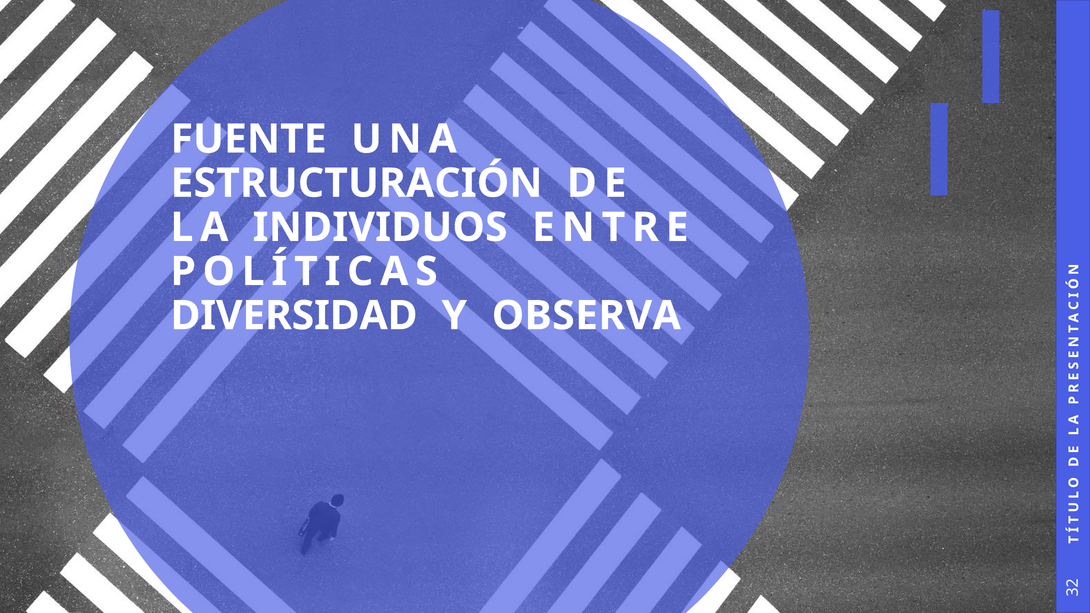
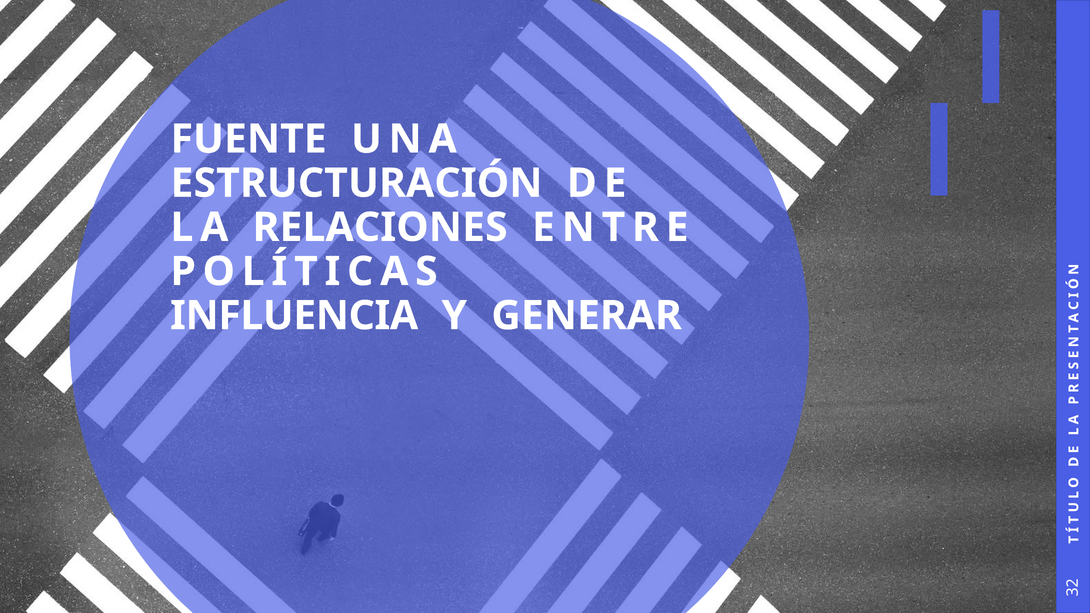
INDIVIDUOS: INDIVIDUOS -> RELACIONES (380, 227)
DIVERSIDAD: DIVERSIDAD -> INFLUENCIA (294, 316)
OBSERVA: OBSERVA -> GENERAR (587, 316)
